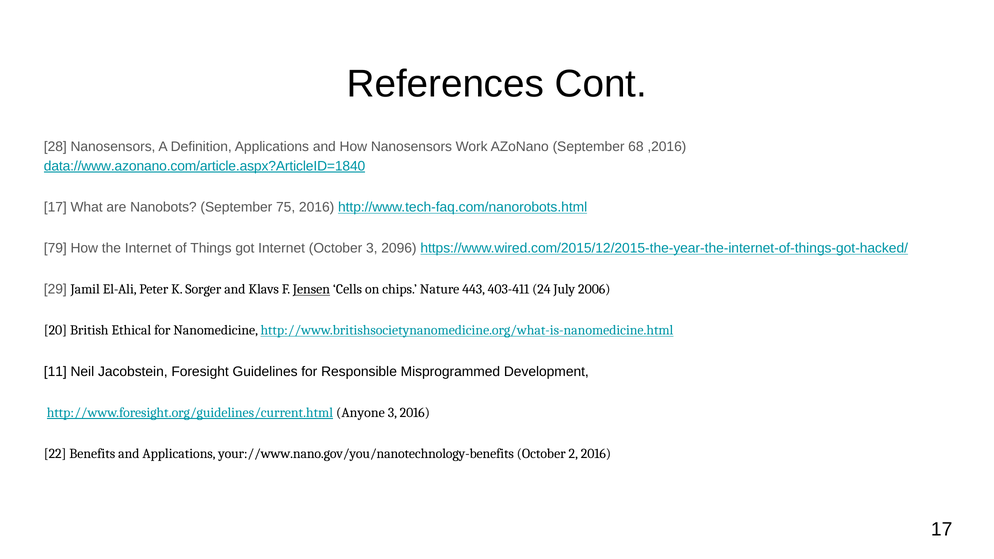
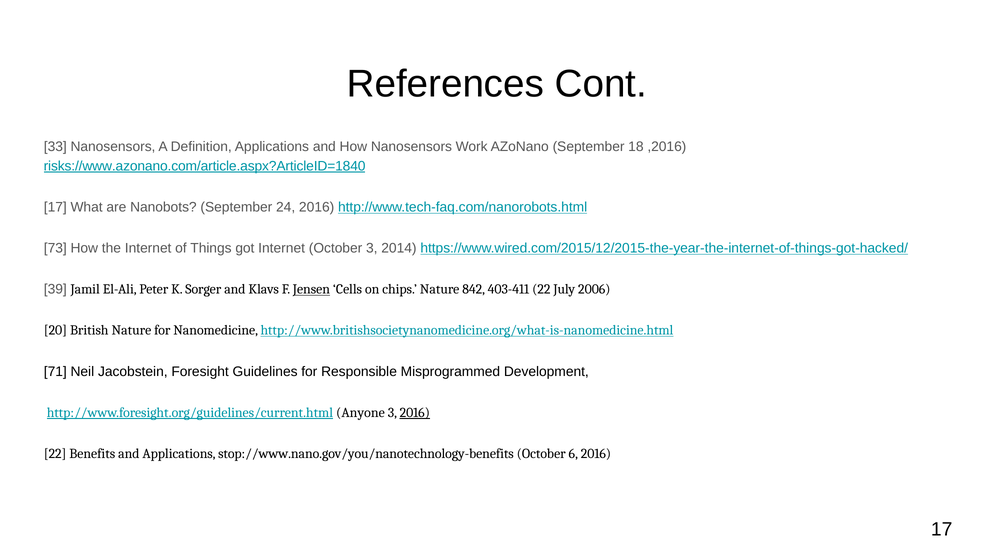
28: 28 -> 33 (55, 147)
68: 68 -> 18 (636, 147)
data://www.azonano.com/article.aspx?ArticleID=1840: data://www.azonano.com/article.aspx?ArticleID=1840 -> risks://www.azonano.com/article.aspx?ArticleID=1840 (205, 166)
75: 75 -> 24 (286, 207)
79: 79 -> 73 (55, 248)
2096: 2096 -> 2014 (399, 248)
29: 29 -> 39 (55, 289)
443: 443 -> 842 (474, 289)
403-411 24: 24 -> 22 (541, 289)
British Ethical: Ethical -> Nature (131, 331)
11: 11 -> 71 (55, 372)
2016 underline: none -> present (415, 413)
your://www.nano.gov/you/nanotechnology-benefits: your://www.nano.gov/you/nanotechnology-benefits -> stop://www.nano.gov/you/nanotechnology-benefits (366, 454)
2: 2 -> 6 (573, 454)
